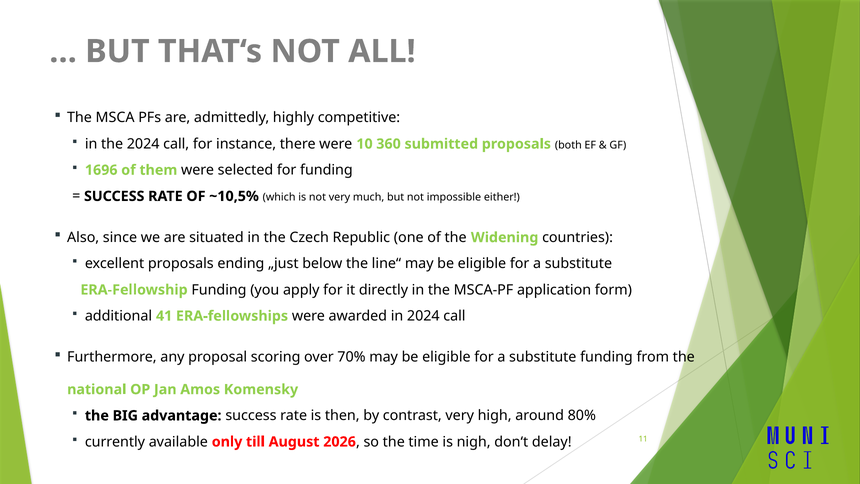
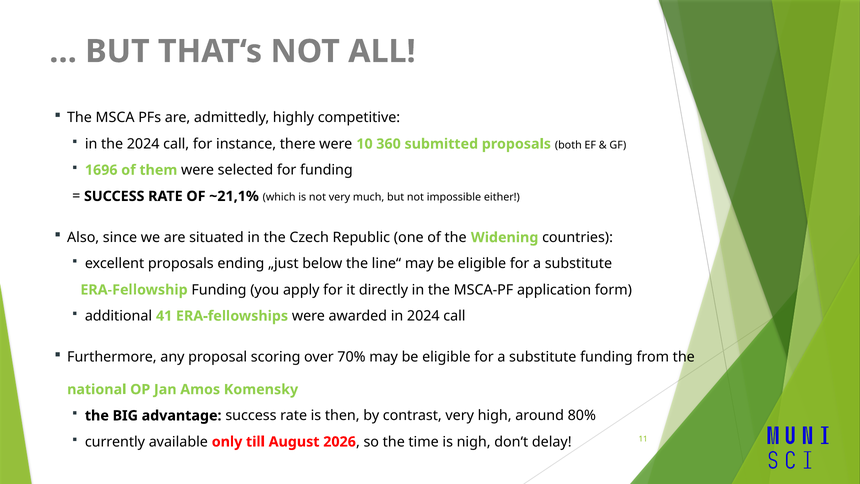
~10,5%: ~10,5% -> ~21,1% (234, 196)
